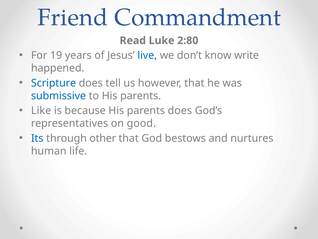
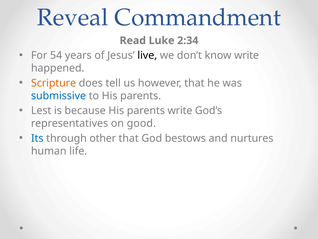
Friend: Friend -> Reveal (73, 18)
2:80: 2:80 -> 2:34 (188, 40)
19: 19 -> 54 (56, 55)
live colour: blue -> black (147, 55)
Scripture colour: blue -> orange (54, 83)
Like: Like -> Lest (41, 110)
parents does: does -> write (180, 110)
